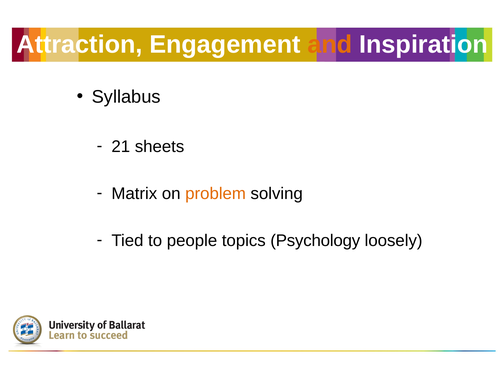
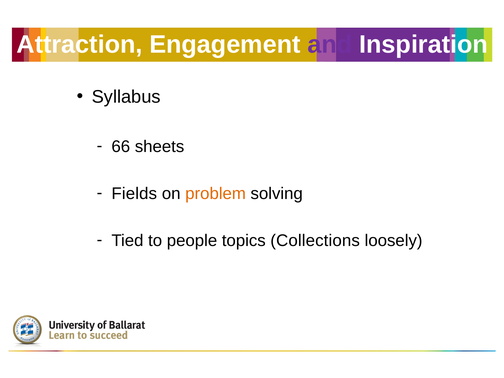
and colour: orange -> purple (330, 44)
21: 21 -> 66 (121, 147)
Matrix: Matrix -> Fields (134, 194)
Psychology: Psychology -> Collections (315, 241)
